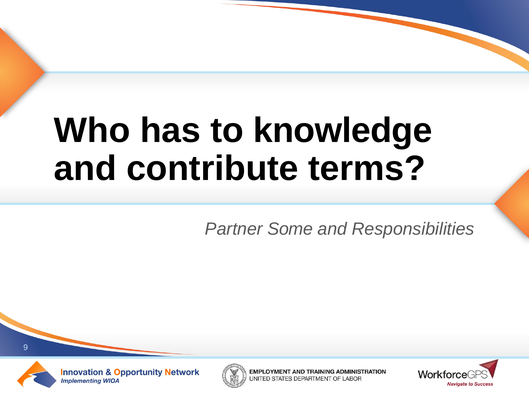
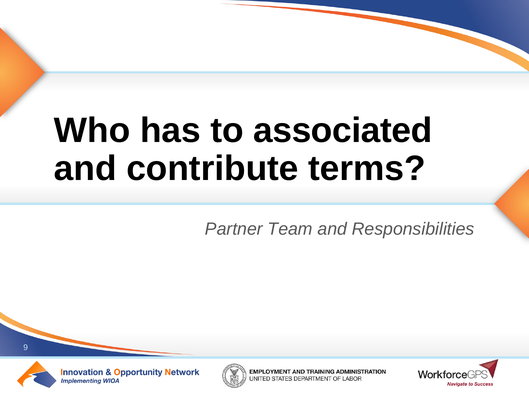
knowledge: knowledge -> associated (343, 130)
Some: Some -> Team (290, 229)
